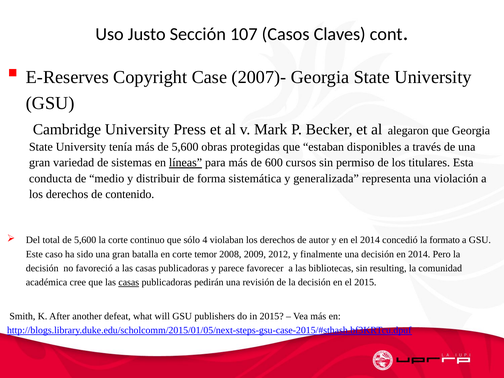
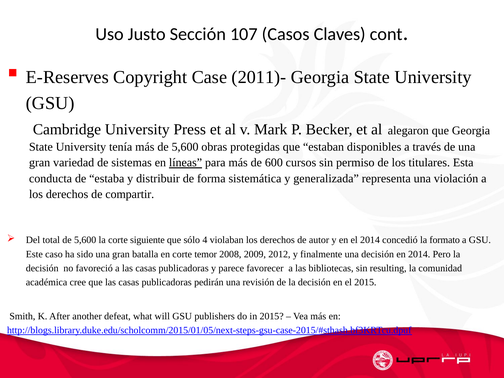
2007)-: 2007)- -> 2011)- (259, 77)
medio: medio -> estaba (107, 178)
contenido: contenido -> compartir (130, 194)
continuo: continuo -> siguiente (147, 240)
casas underline: present -> none (129, 282)
